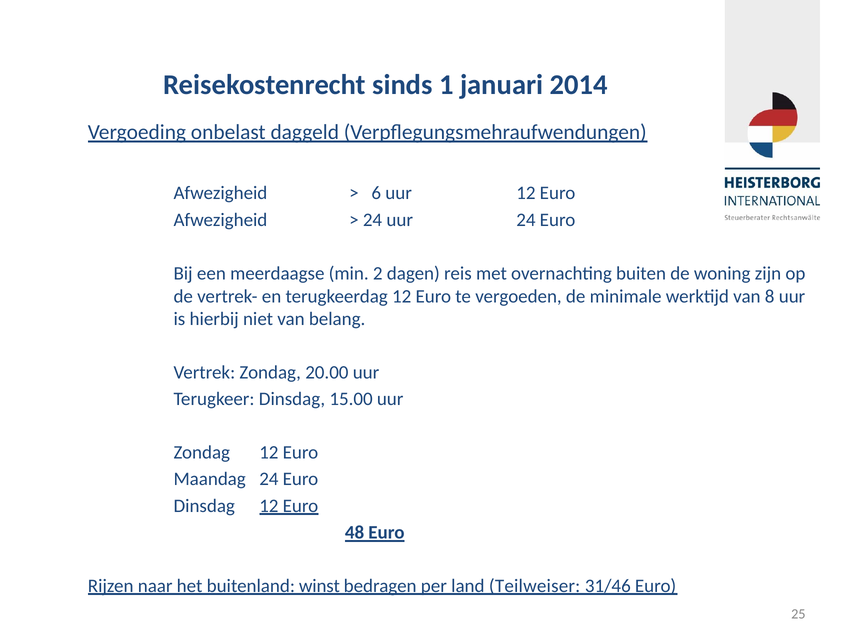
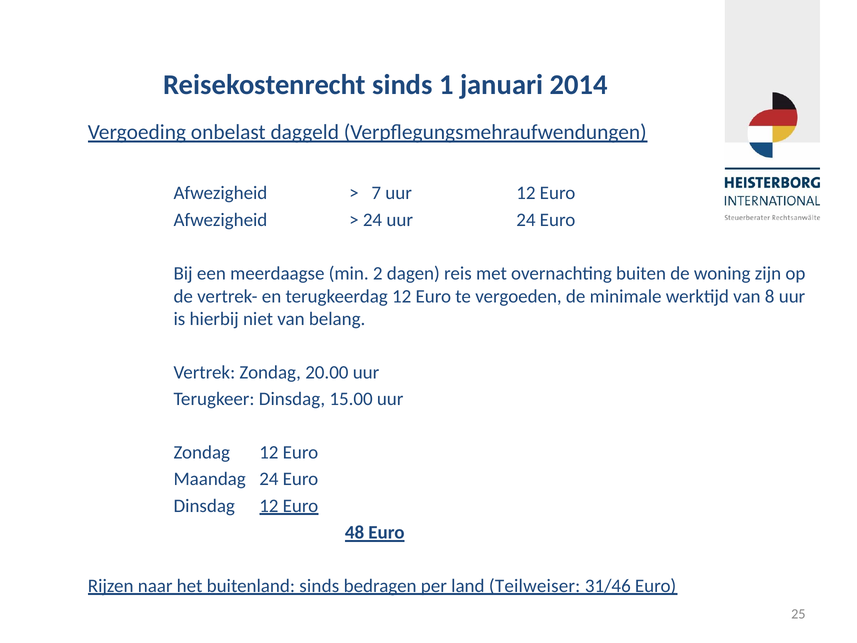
6: 6 -> 7 (376, 193)
buitenland winst: winst -> sinds (319, 586)
